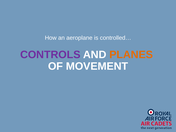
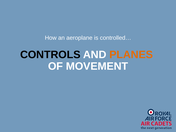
CONTROLS colour: purple -> black (50, 55)
